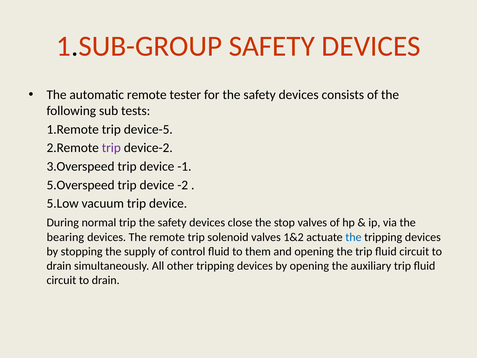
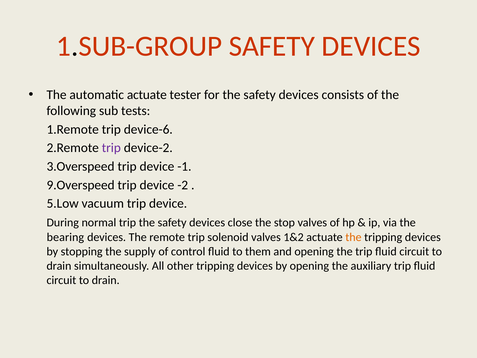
automatic remote: remote -> actuate (147, 95)
device-5: device-5 -> device-6 (148, 129)
5.Overspeed: 5.Overspeed -> 9.Overspeed (81, 185)
the colour: blue -> orange (353, 237)
